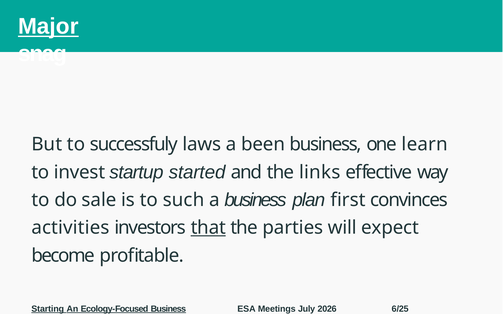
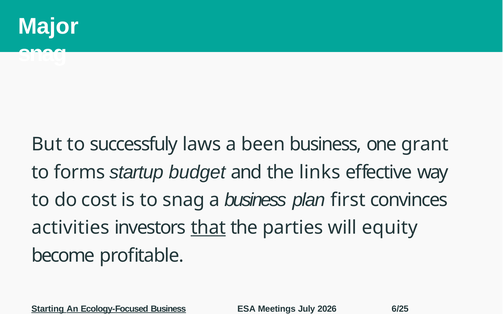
Major underline: present -> none (48, 26)
learn: learn -> grant (425, 144)
invest: invest -> forms (80, 172)
started: started -> budget (197, 172)
sale: sale -> cost (99, 200)
to such: such -> snag (184, 200)
expect: expect -> equity (390, 228)
